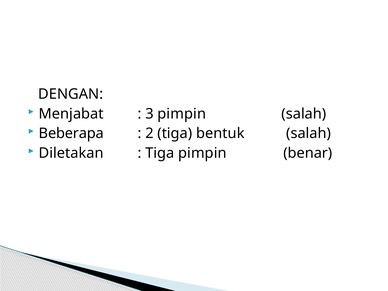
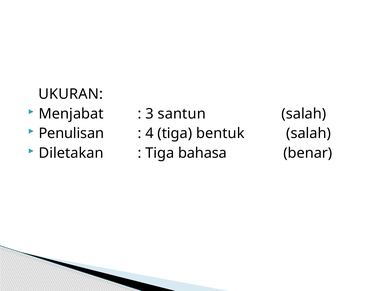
DENGAN: DENGAN -> UKURAN (71, 94)
3 pimpin: pimpin -> santun (182, 114)
Beberapa: Beberapa -> Penulisan (71, 133)
2: 2 -> 4 (149, 133)
Tiga pimpin: pimpin -> bahasa (202, 153)
